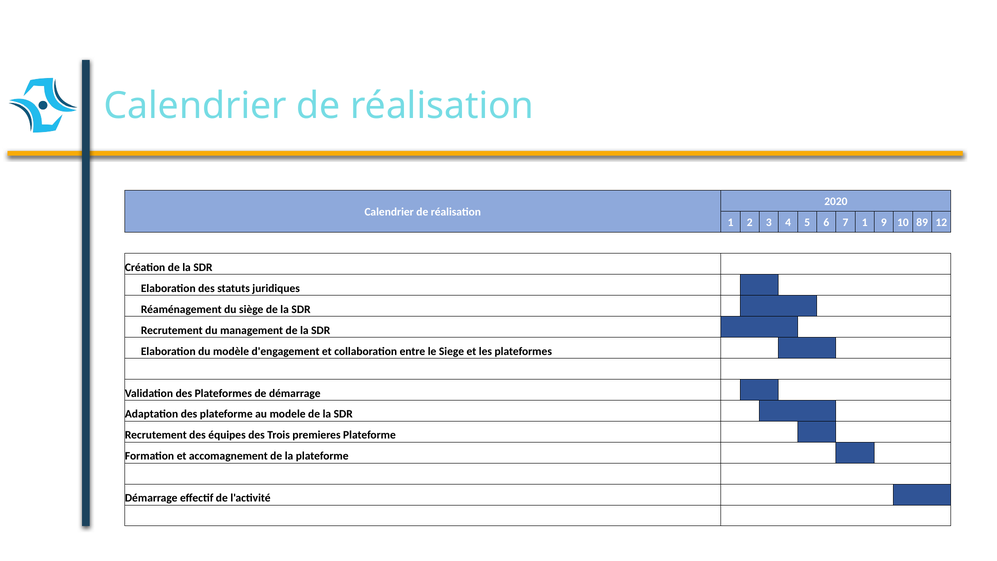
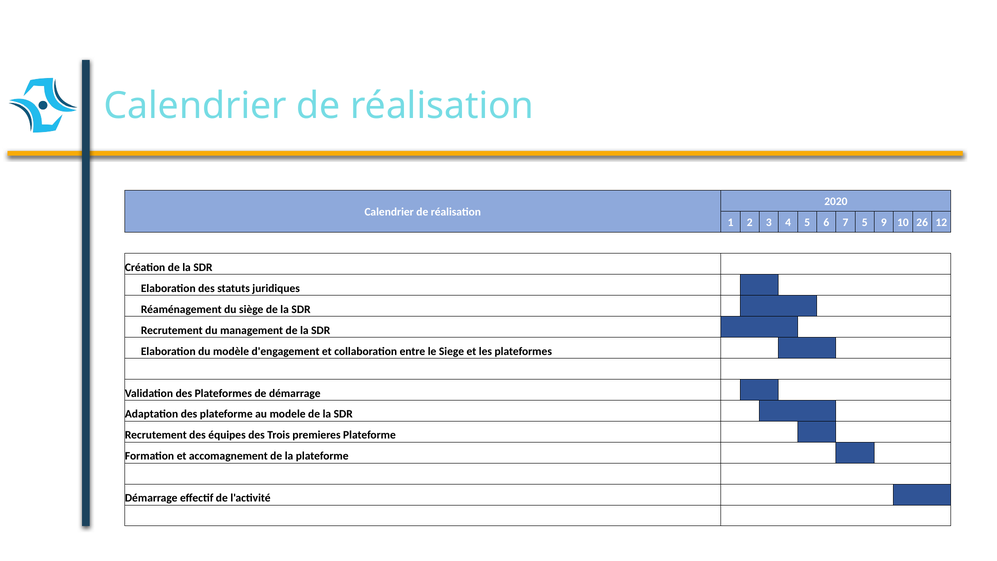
7 1: 1 -> 5 (865, 222)
89: 89 -> 26 (922, 222)
